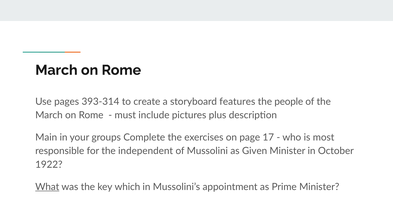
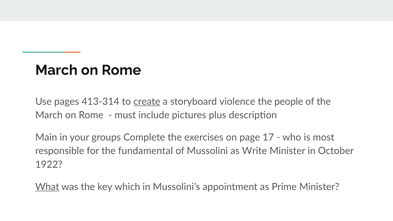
393-314: 393-314 -> 413-314 (100, 102)
create underline: none -> present (147, 102)
features: features -> violence (237, 102)
independent: independent -> fundamental (146, 151)
Given: Given -> Write (255, 151)
